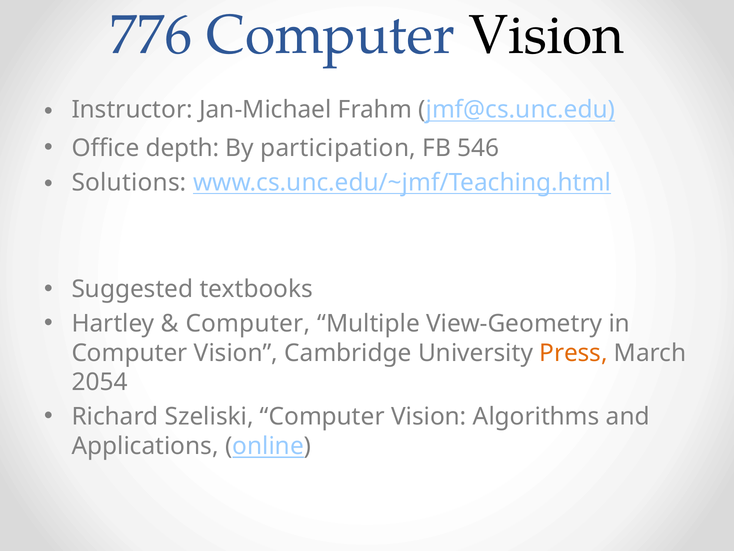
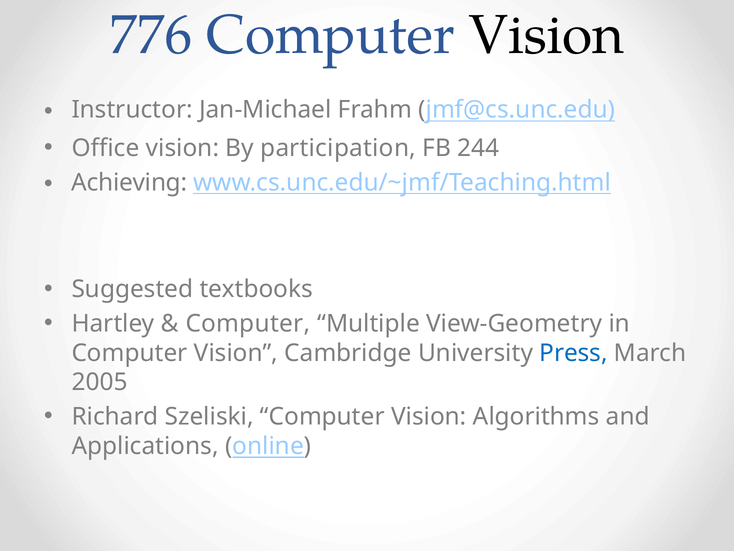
Office depth: depth -> vision (182, 148)
546: 546 -> 244 (478, 148)
Solutions: Solutions -> Achieving (129, 182)
Press colour: orange -> blue (574, 353)
2054: 2054 -> 2005 (100, 382)
